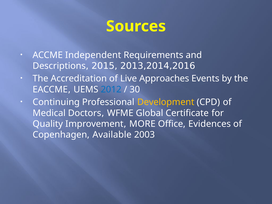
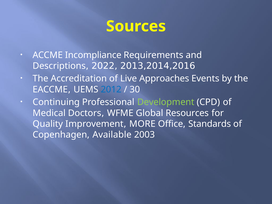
Independent: Independent -> Incompliance (93, 55)
2015: 2015 -> 2022 (104, 66)
Development colour: yellow -> light green (166, 102)
Certificate: Certificate -> Resources (187, 113)
Evidences: Evidences -> Standards (210, 124)
